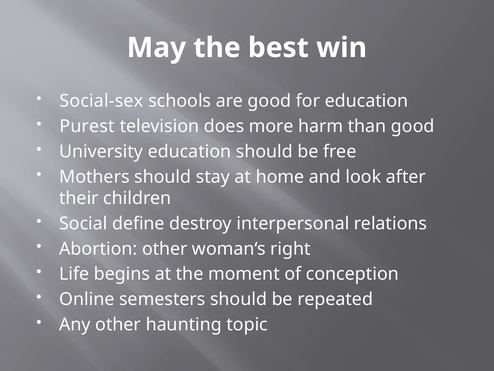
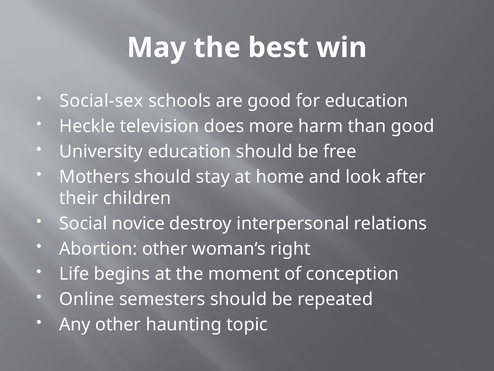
Purest: Purest -> Heckle (87, 126)
define: define -> novice (138, 223)
